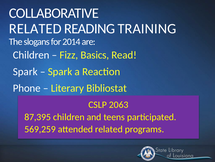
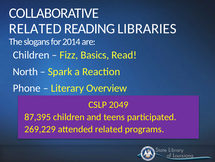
TRAINING: TRAINING -> LIBRARIES (147, 29)
Spark: Spark -> North (25, 71)
Bibliostat: Bibliostat -> Overview (107, 88)
2063: 2063 -> 2049 (119, 104)
569,259: 569,259 -> 269,229 (40, 129)
